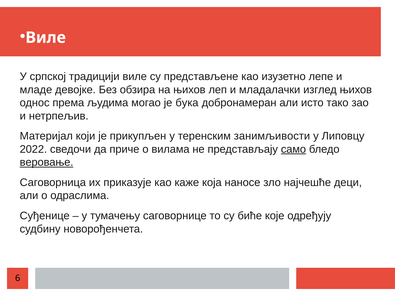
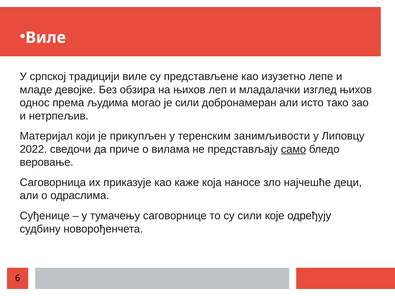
је бука: бука -> сили (187, 103)
веровање underline: present -> none (47, 162)
су биће: биће -> сили (250, 216)
